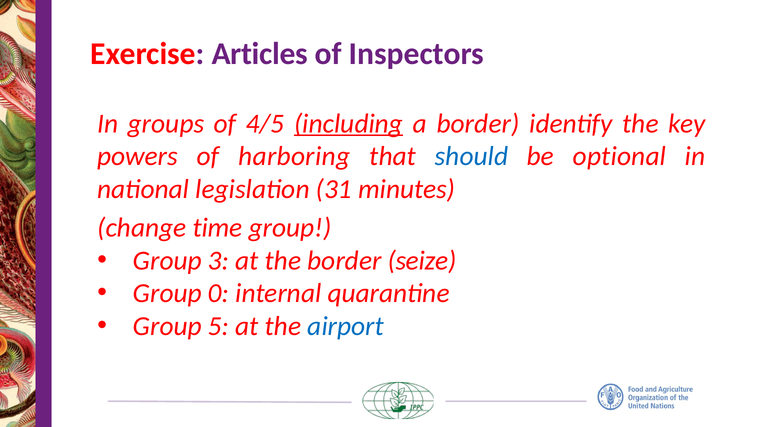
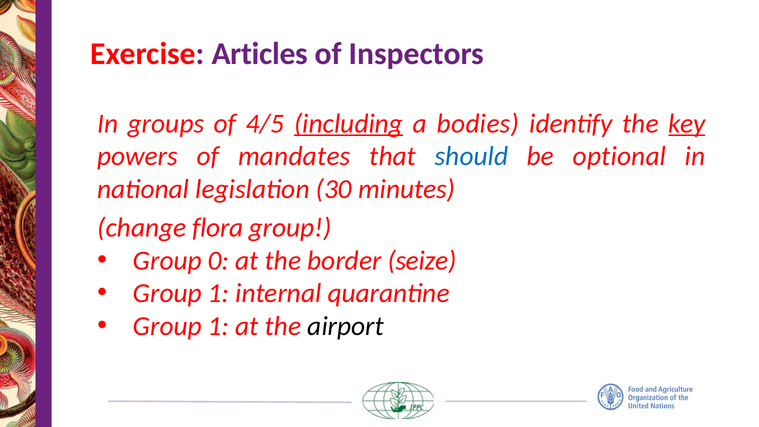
a border: border -> bodies (478, 123)
key underline: none -> present (687, 123)
harboring: harboring -> mandates (294, 156)
31: 31 -> 30 (334, 189)
time: time -> flora (218, 228)
3: 3 -> 0 (219, 260)
0: 0 -> 1 (219, 293)
5: 5 -> 1 (219, 326)
airport colour: blue -> black (346, 326)
